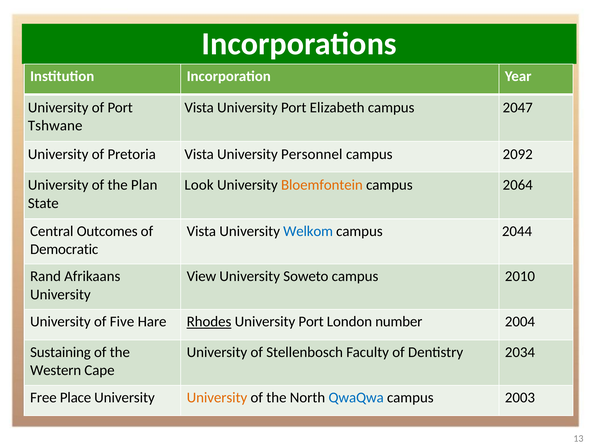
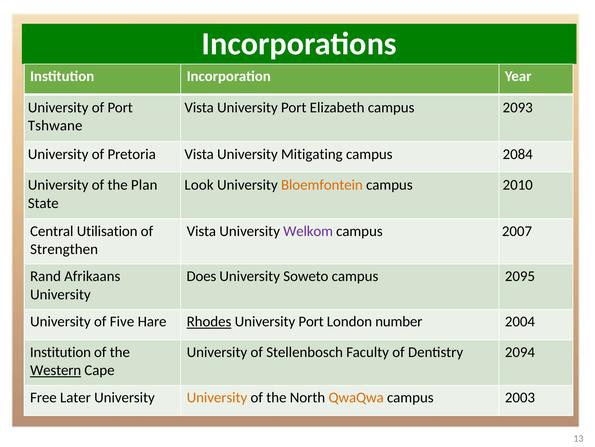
2047: 2047 -> 2093 (518, 107)
Personnel: Personnel -> Mitigating (312, 154)
2092: 2092 -> 2084 (518, 154)
2064: 2064 -> 2010 (518, 185)
Outcomes: Outcomes -> Utilisation (107, 231)
Welkom colour: blue -> purple (308, 231)
2044: 2044 -> 2007 (517, 231)
Democratic: Democratic -> Strengthen (64, 249)
View: View -> Does (201, 276)
2010: 2010 -> 2095 (520, 276)
Sustaining: Sustaining -> Institution (60, 352)
2034: 2034 -> 2094 (520, 352)
Western underline: none -> present (56, 370)
Place: Place -> Later (75, 397)
QwaQwa colour: blue -> orange (356, 397)
